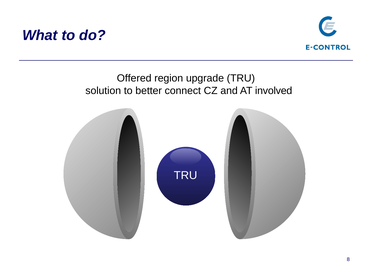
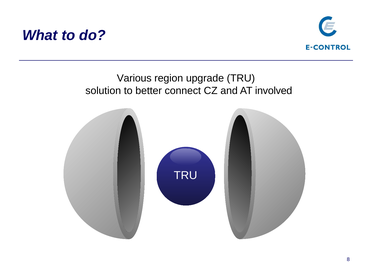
Offered: Offered -> Various (134, 78)
